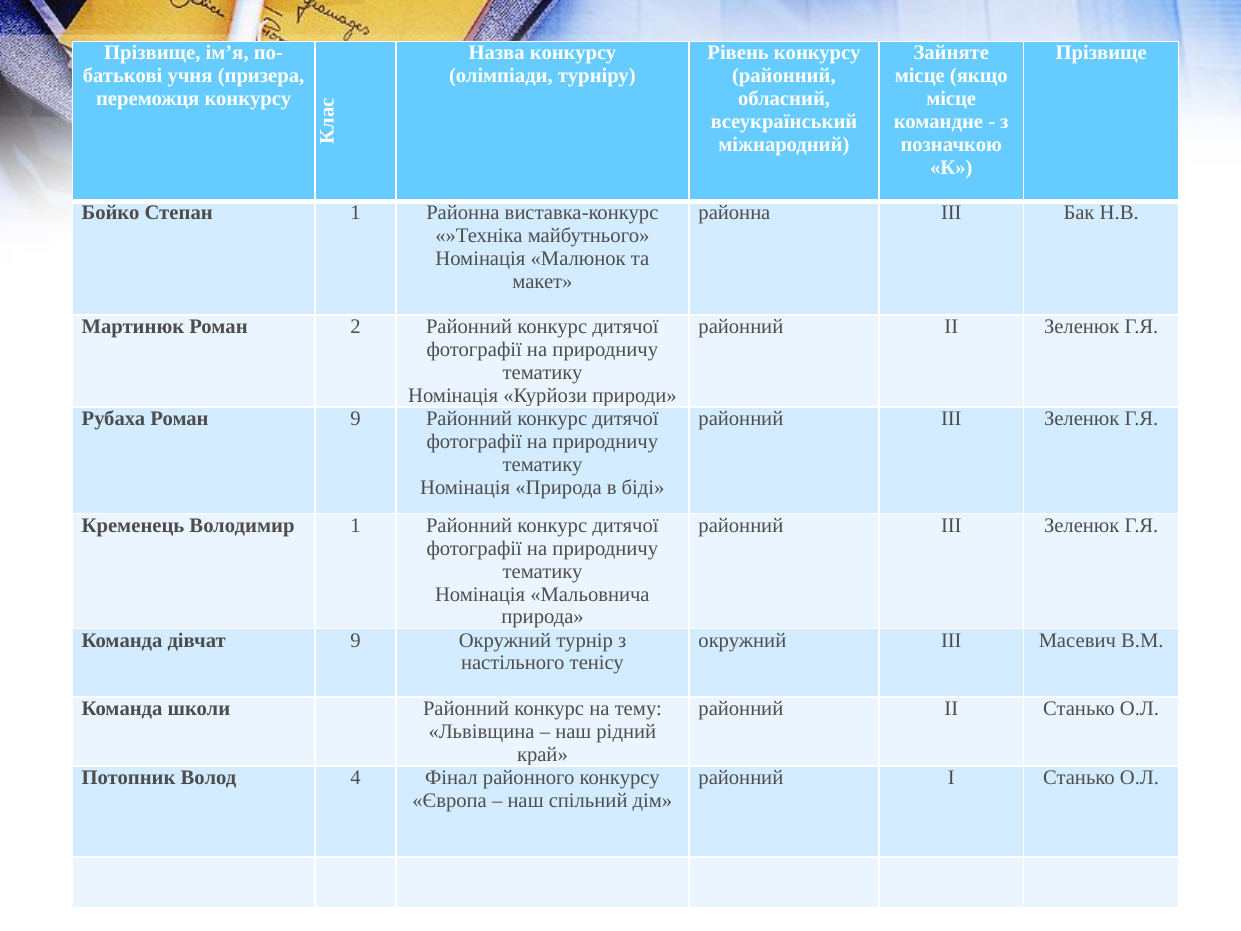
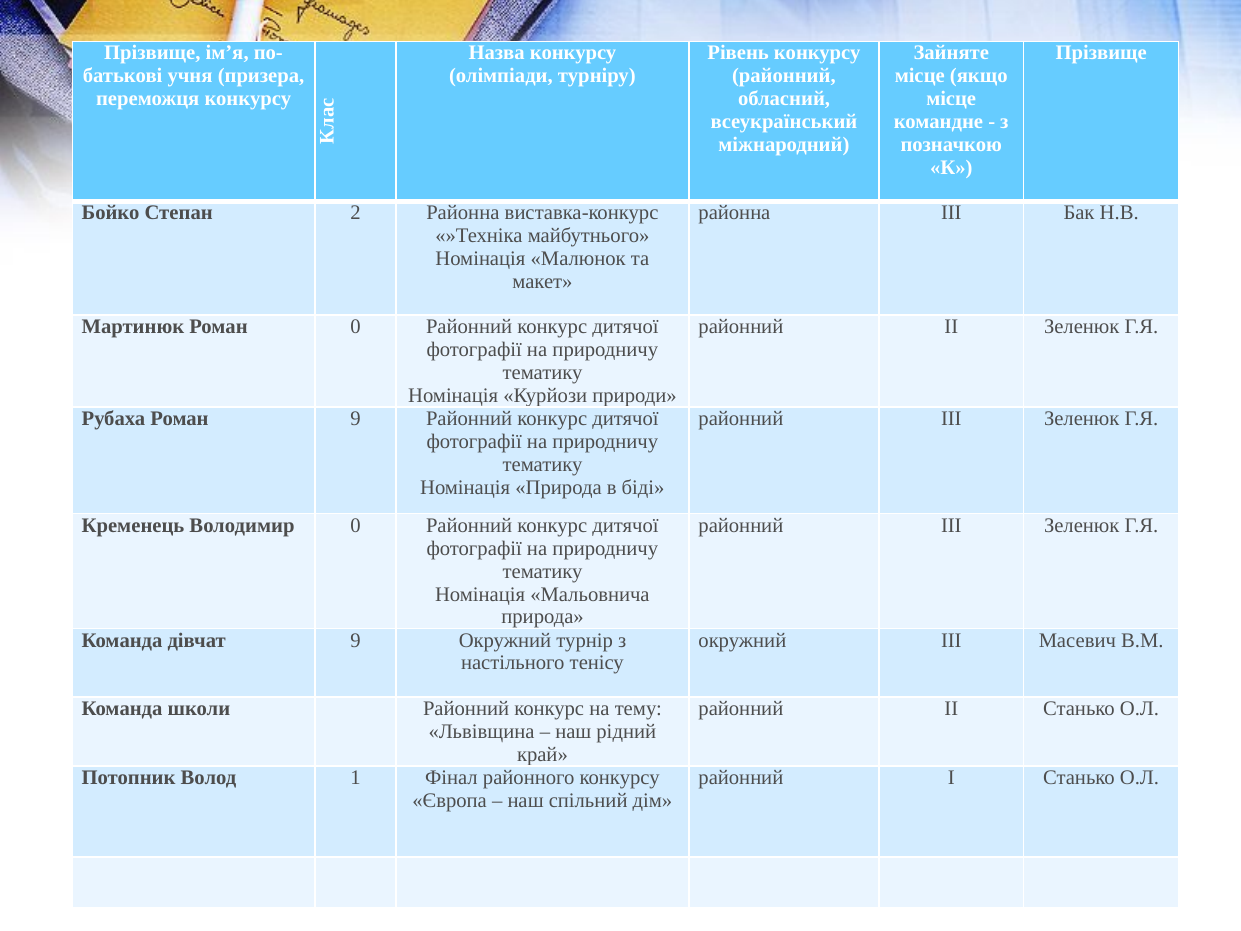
Степан 1: 1 -> 2 (356, 213)
Роман 2: 2 -> 0 (356, 327)
Володимир 1: 1 -> 0 (356, 525)
4: 4 -> 1 (356, 777)
